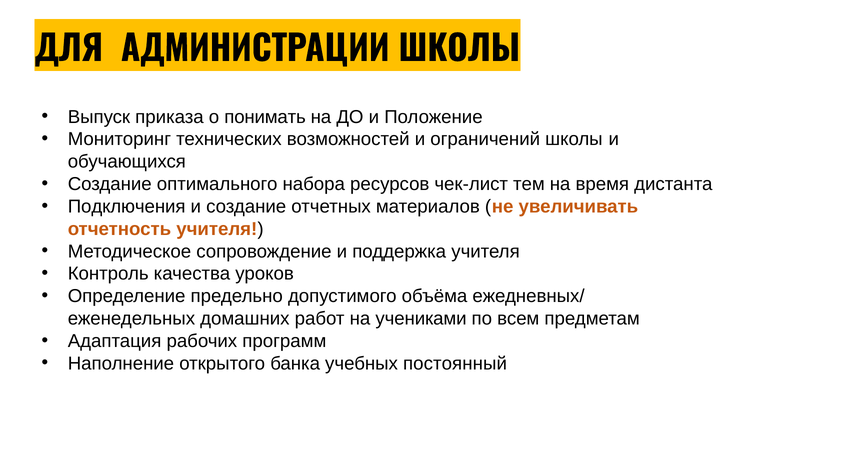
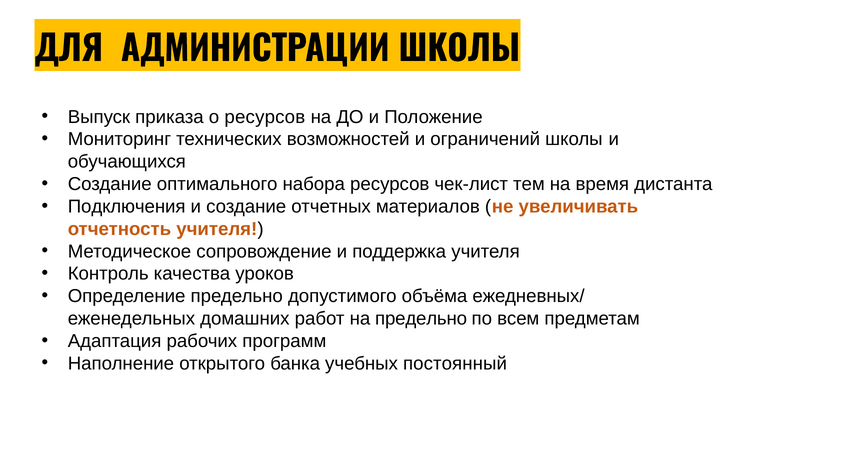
о понимать: понимать -> ресурсов (265, 117)
на учениками: учениками -> предельно (421, 319)
